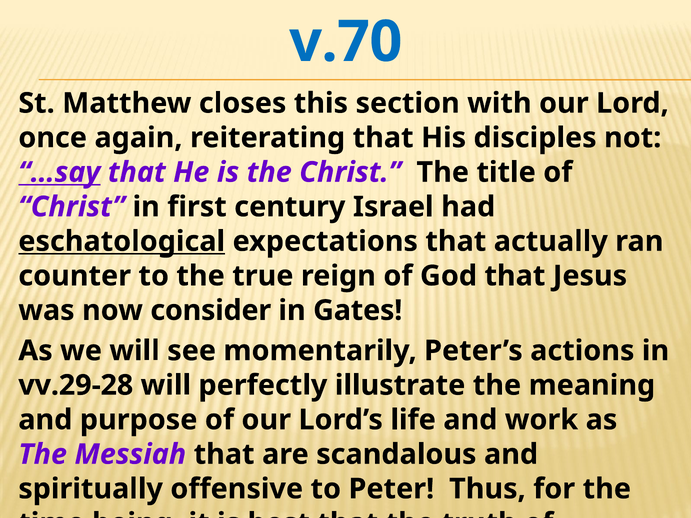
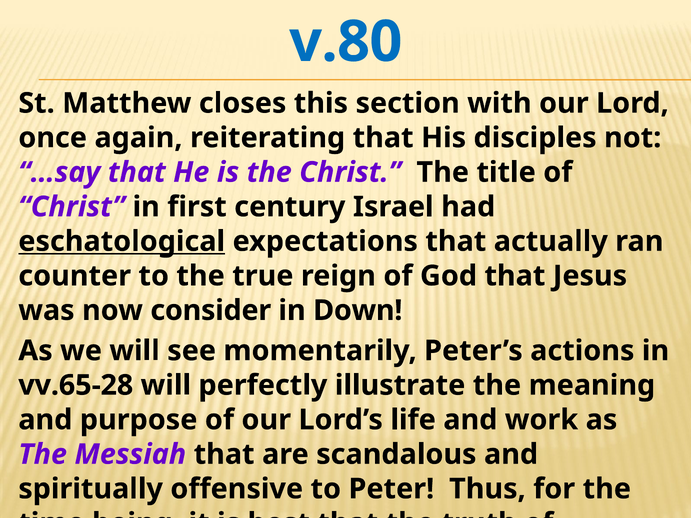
v.70: v.70 -> v.80 (346, 42)
…say underline: present -> none (59, 172)
Gates: Gates -> Down (358, 311)
vv.29-28: vv.29-28 -> vv.65-28 (76, 385)
